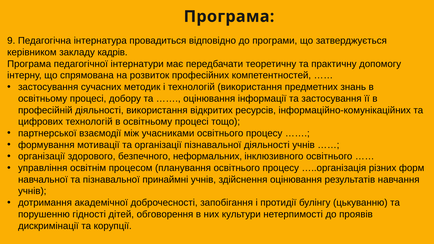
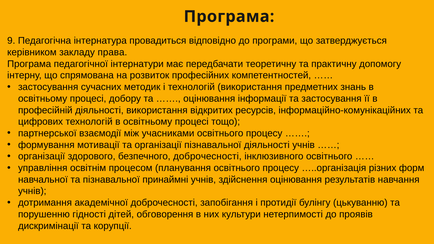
кадрів: кадрів -> права (112, 52)
безпечного неформальних: неформальних -> доброчесності (207, 157)
